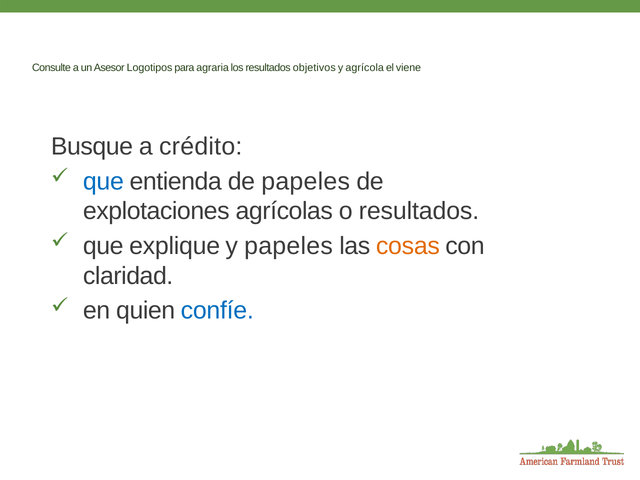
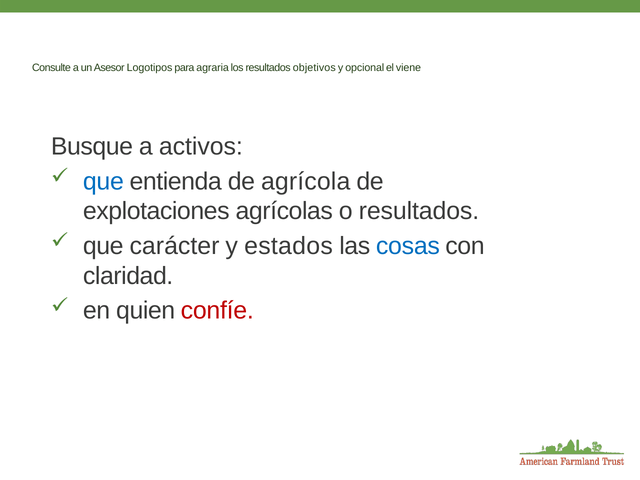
agrícola: agrícola -> opcional (365, 68)
crédito: crédito -> activos (201, 147)
de papeles: papeles -> agrícola (306, 181)
explique: explique -> carácter (174, 246)
y papeles: papeles -> estados (289, 246)
cosas colour: orange -> blue (408, 246)
confíe colour: blue -> red (217, 311)
